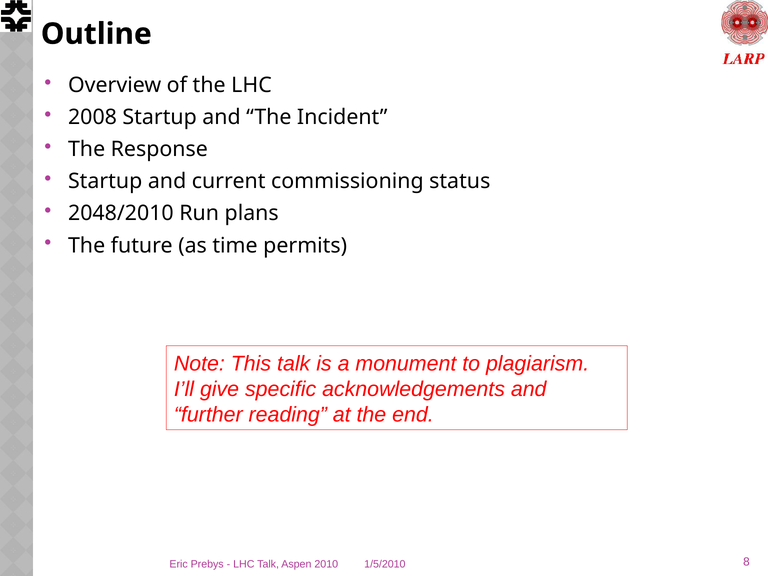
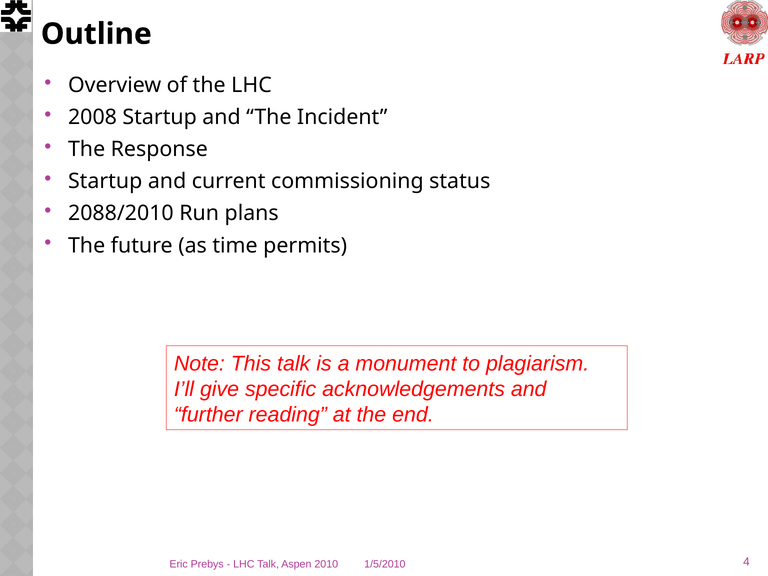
2048/2010: 2048/2010 -> 2088/2010 (121, 213)
8: 8 -> 4 (746, 562)
